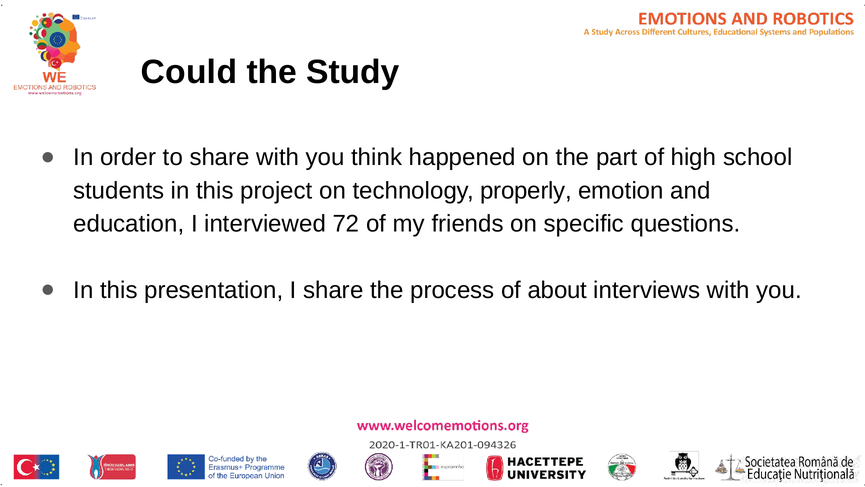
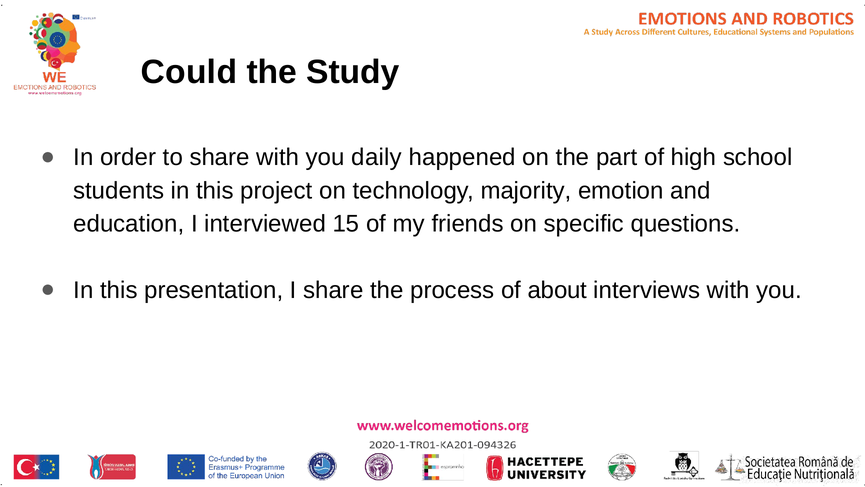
think: think -> daily (377, 157)
properly: properly -> majority (526, 191)
72: 72 -> 15 (346, 224)
